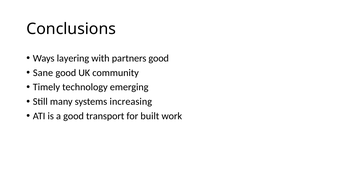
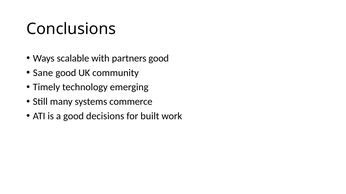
layering: layering -> scalable (73, 58)
increasing: increasing -> commerce (131, 102)
transport: transport -> decisions (105, 116)
